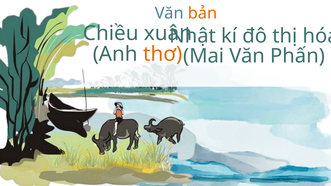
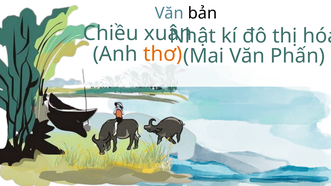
bản colour: orange -> black (203, 13)
